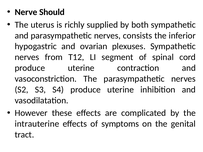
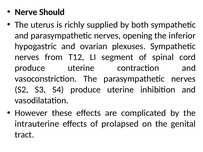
consists: consists -> opening (138, 36)
symptoms: symptoms -> prolapsed (120, 124)
